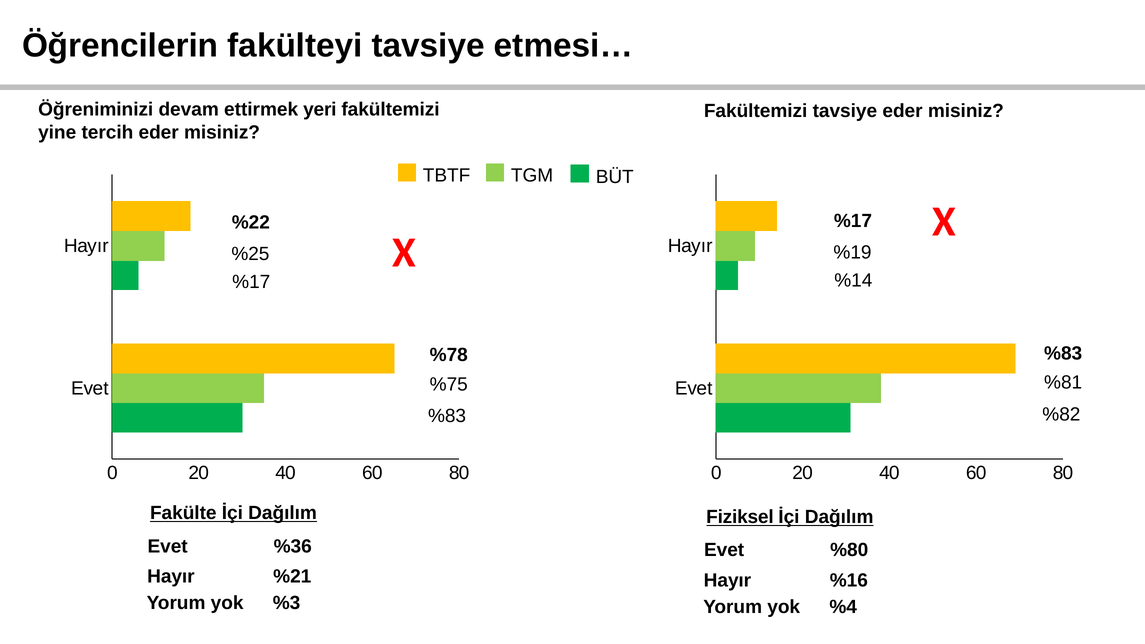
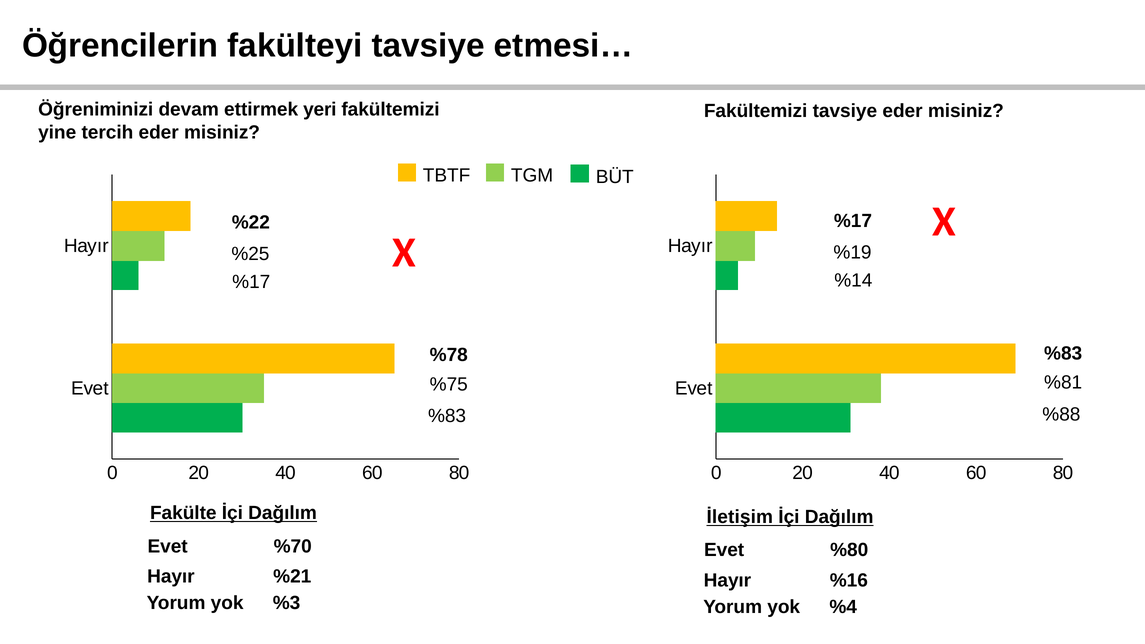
%82: %82 -> %88 (1061, 414)
Fiziksel: Fiziksel -> İletişim (740, 517)
%36: %36 -> %70 (293, 546)
